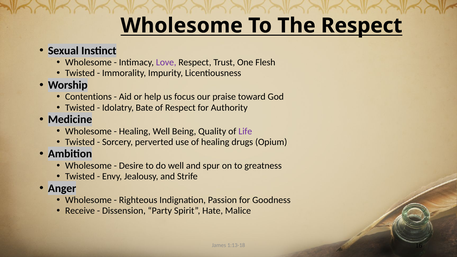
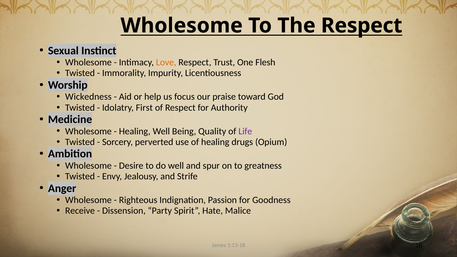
Love colour: purple -> orange (166, 62)
Contentions: Contentions -> Wickedness (88, 97)
Bate: Bate -> First (144, 108)
